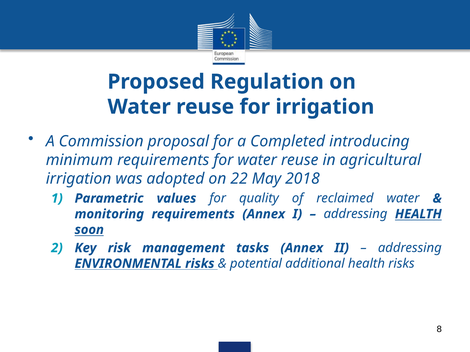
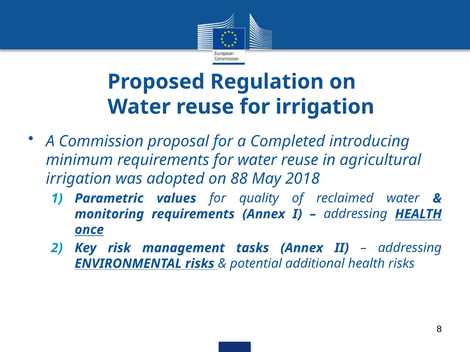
22: 22 -> 88 (239, 179)
soon: soon -> once (89, 230)
